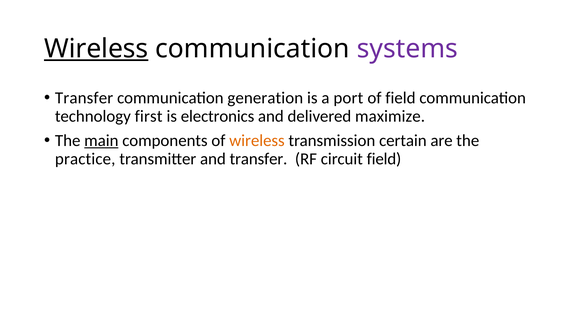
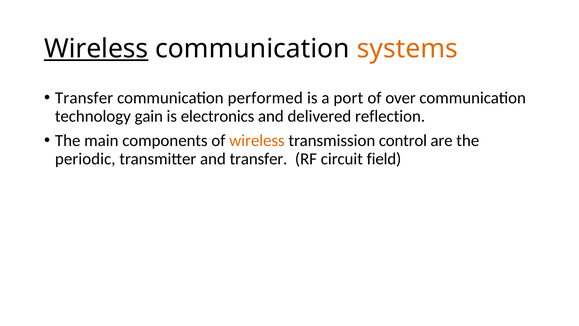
systems colour: purple -> orange (407, 49)
generation: generation -> performed (265, 98)
of field: field -> over (401, 98)
first: first -> gain (149, 116)
maximize: maximize -> reflection (390, 116)
main underline: present -> none (101, 140)
certain: certain -> control (403, 140)
practice: practice -> periodic (85, 159)
